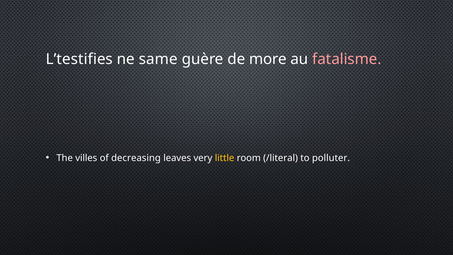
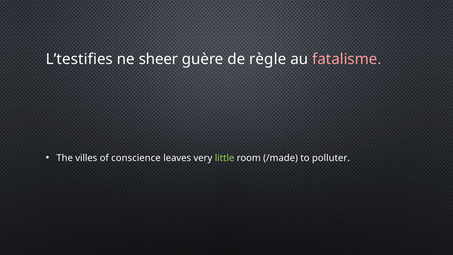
same: same -> sheer (158, 59)
more: more -> règle (268, 59)
decreasing: decreasing -> conscience (136, 158)
little colour: yellow -> light green (225, 158)
/literal: /literal -> /made (281, 158)
